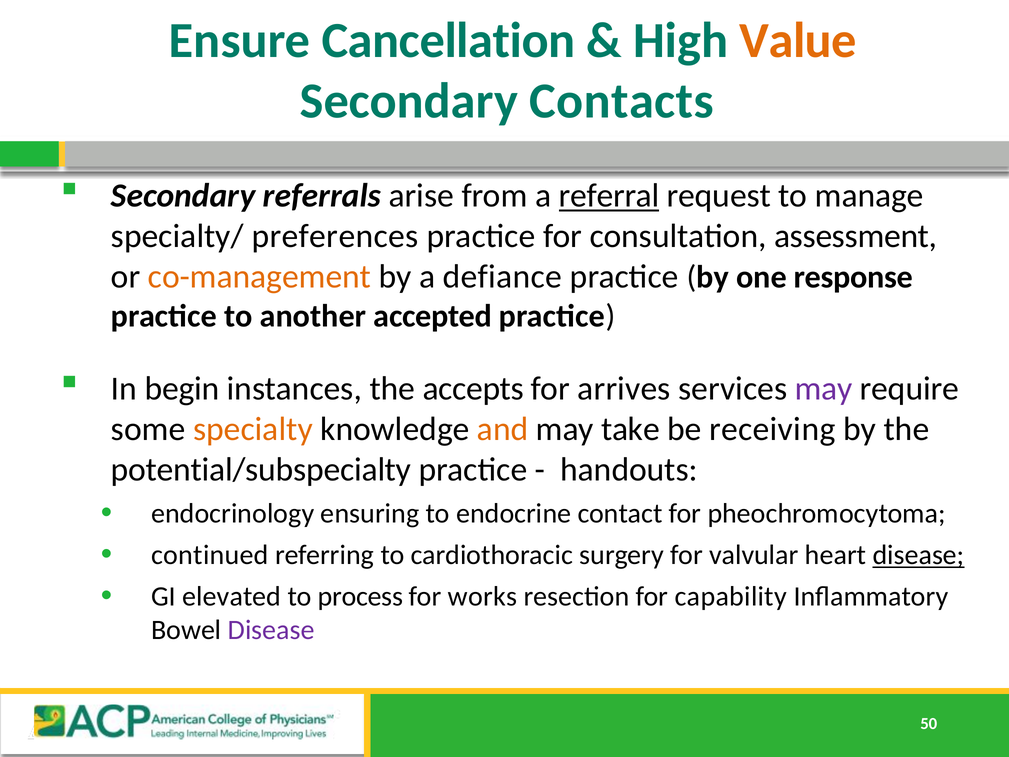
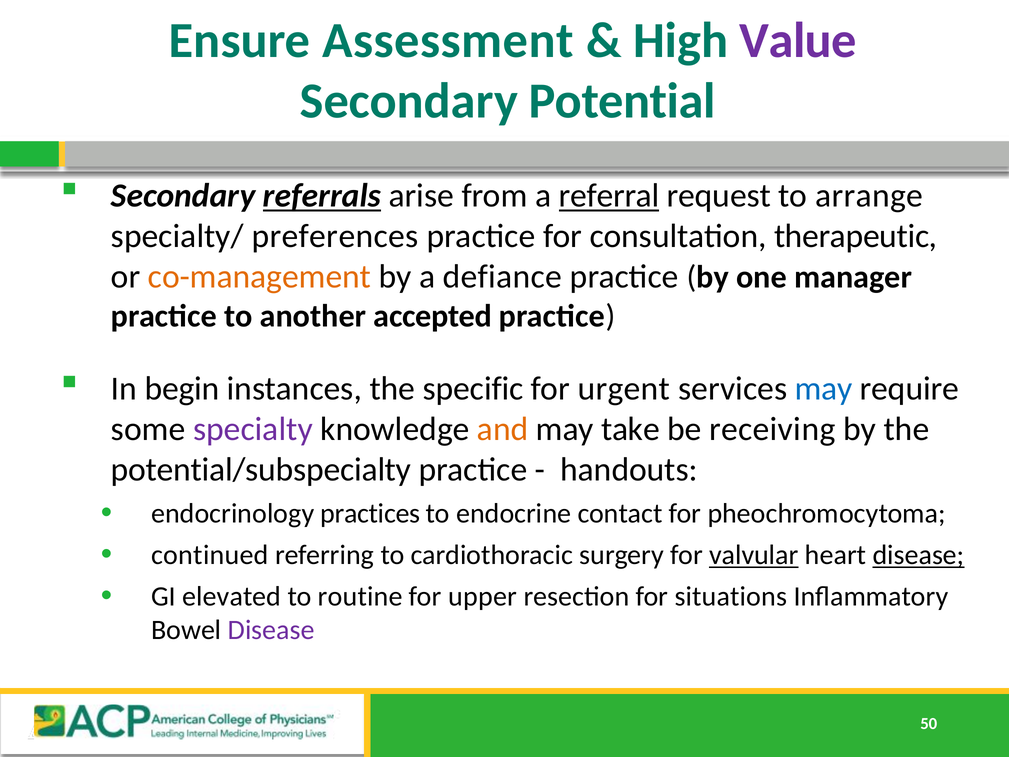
Cancellation: Cancellation -> Assessment (448, 41)
Value colour: orange -> purple (798, 41)
Contacts: Contacts -> Potential (622, 101)
referrals underline: none -> present (322, 196)
manage: manage -> arrange (869, 196)
assessment: assessment -> therapeutic (856, 236)
response: response -> manager (853, 277)
accepts: accepts -> specific (473, 389)
arrives: arrives -> urgent (624, 389)
may colour: purple -> blue (824, 389)
specialty colour: orange -> purple (253, 429)
ensuring: ensuring -> practices (370, 514)
valvular underline: none -> present (754, 555)
process: process -> routine (360, 596)
works: works -> upper (483, 596)
capability: capability -> situations (731, 596)
